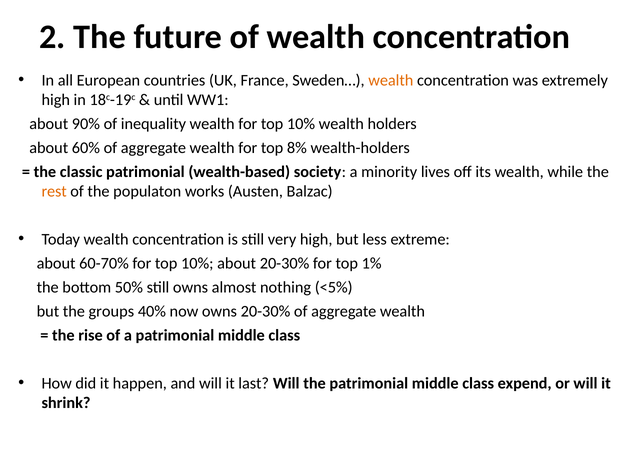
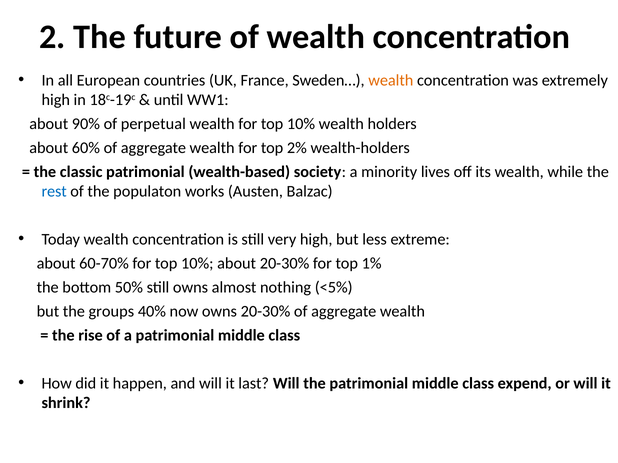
inequality: inequality -> perpetual (153, 124)
8%: 8% -> 2% (297, 148)
rest colour: orange -> blue (54, 191)
